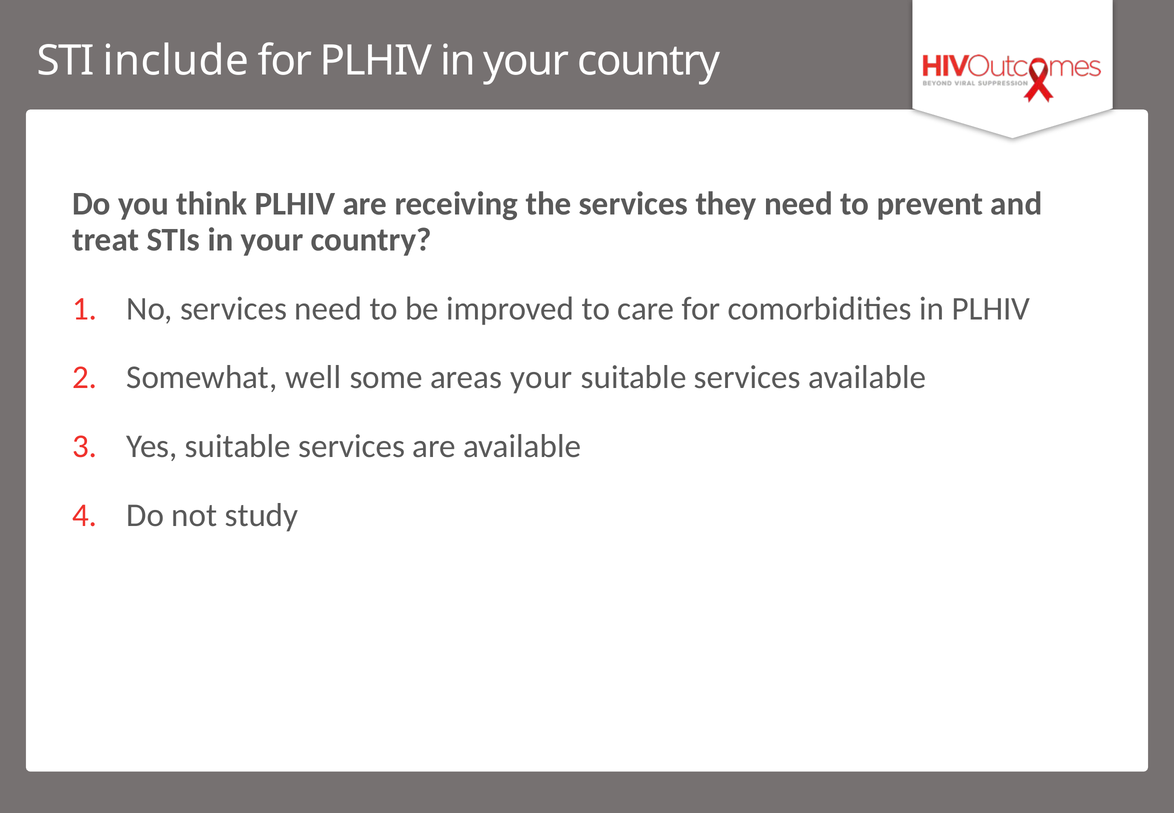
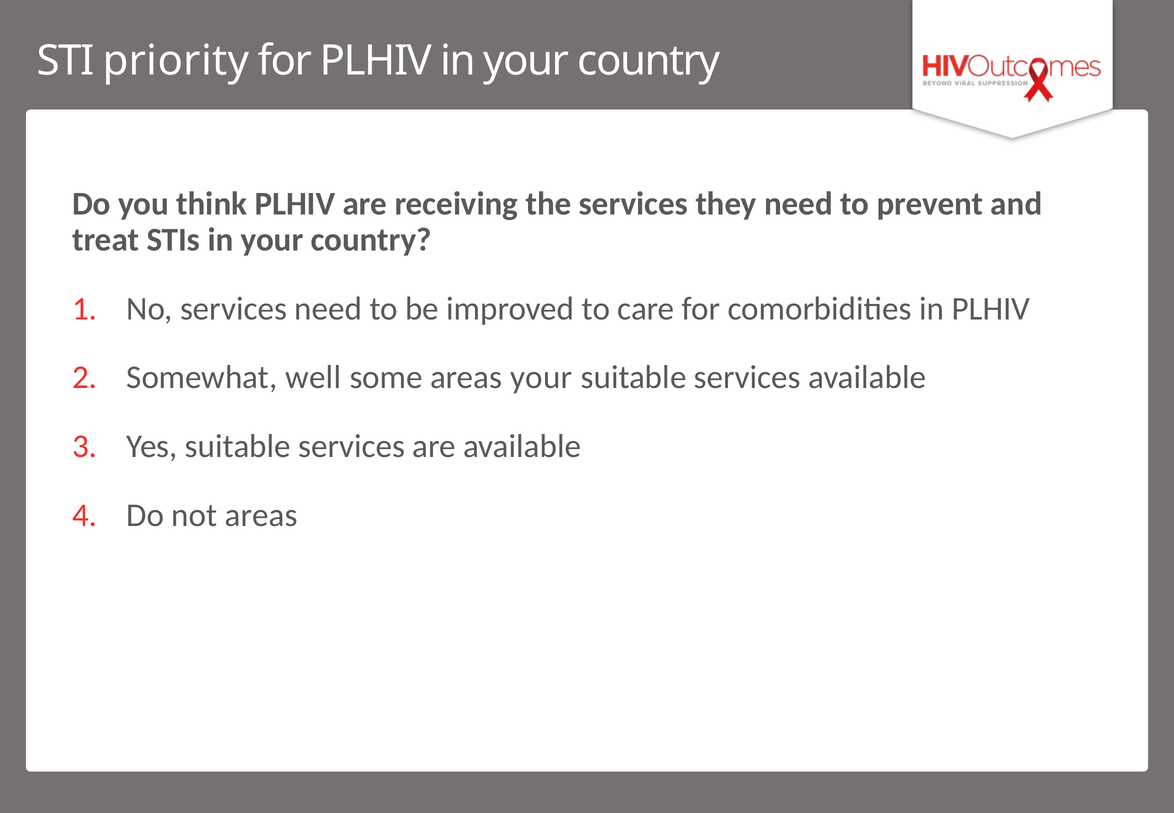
include: include -> priority (176, 61)
not study: study -> areas (261, 515)
